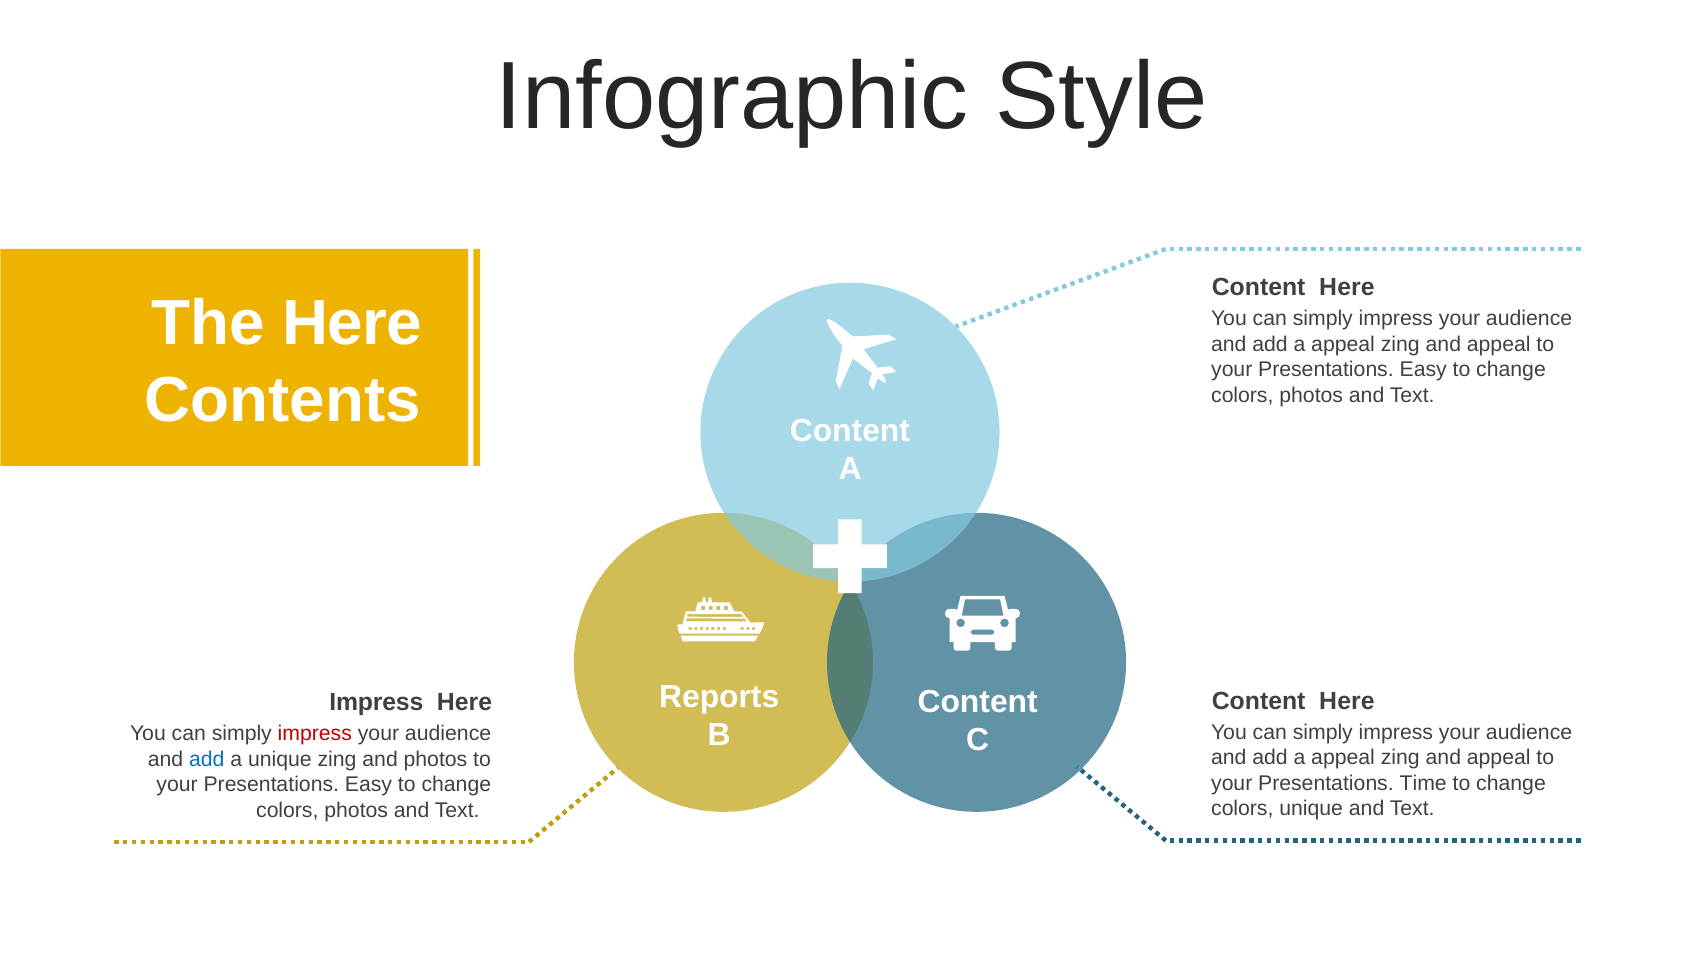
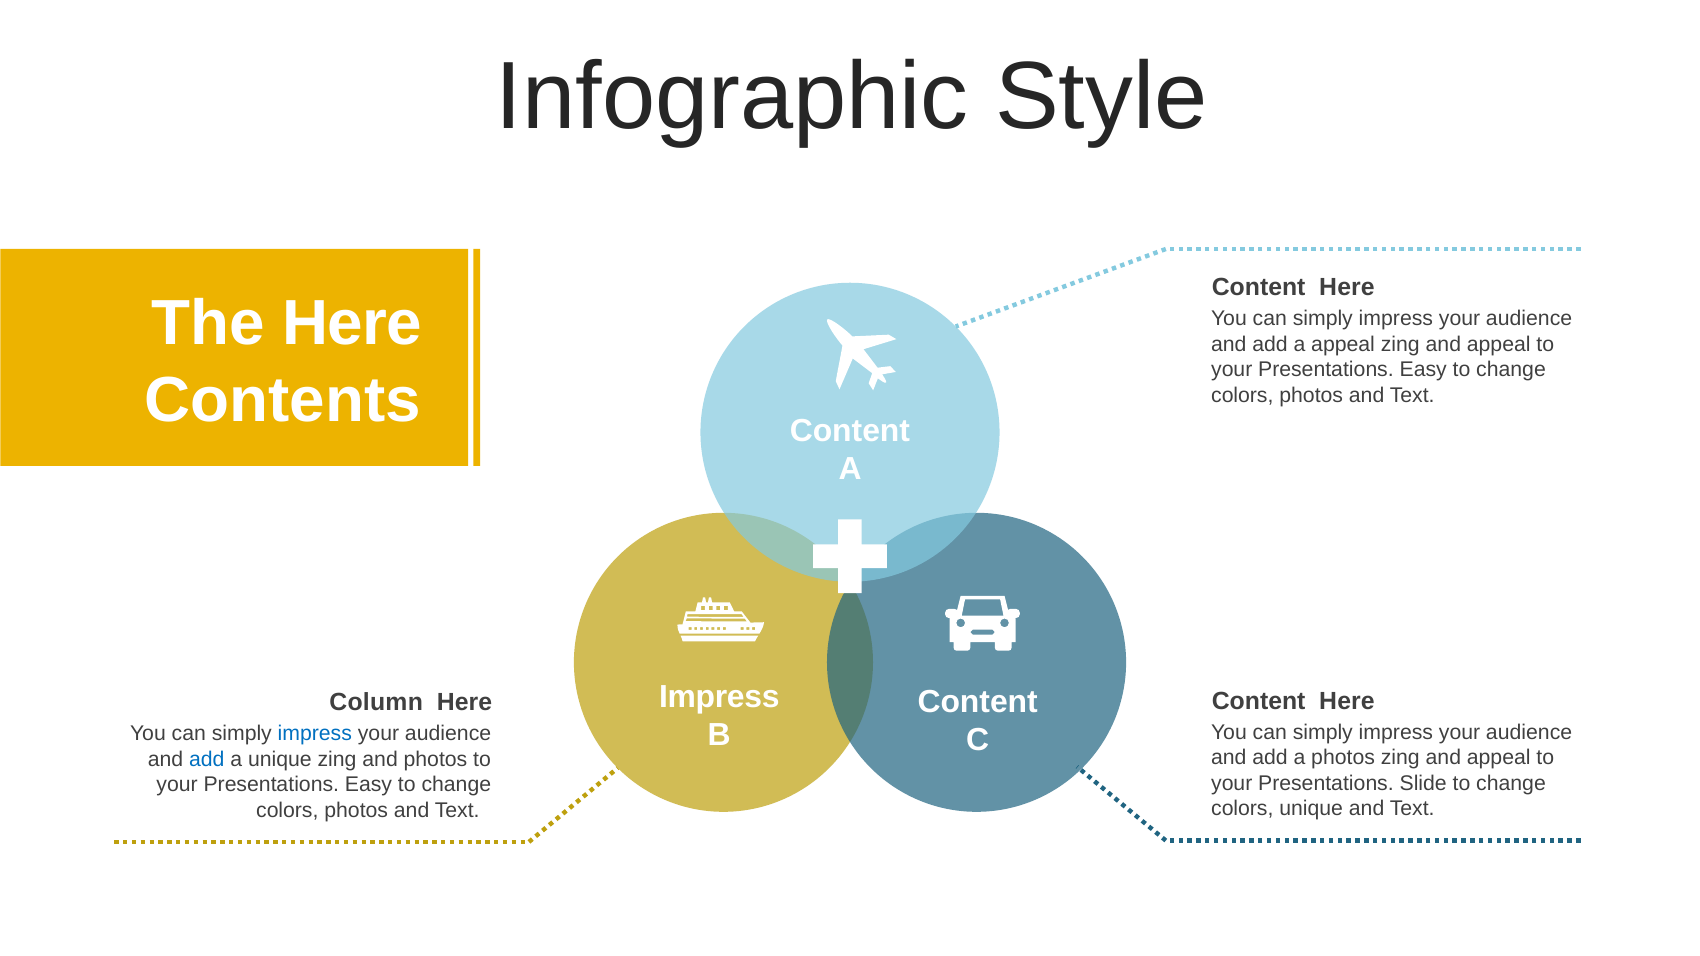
Reports: Reports -> Impress (719, 697)
Impress: Impress -> Column (376, 703)
impress colour: red -> blue (315, 734)
appeal: appeal -> photos (1343, 758)
Time: Time -> Slide (1423, 783)
